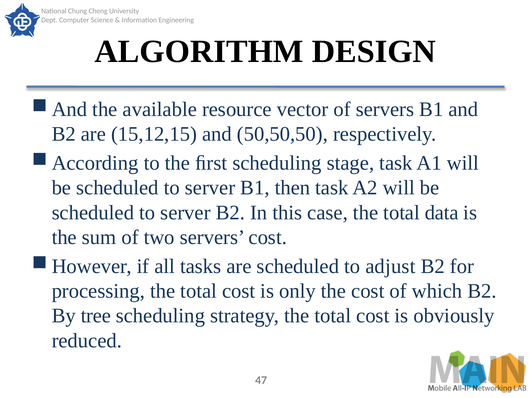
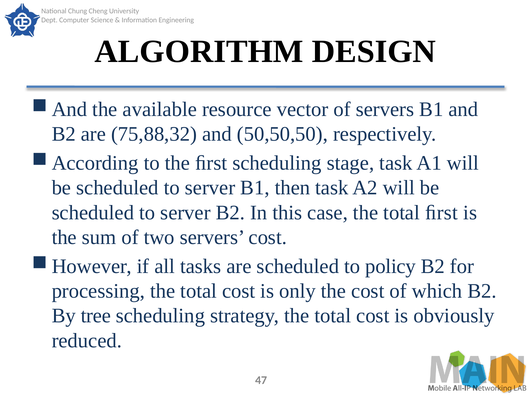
15,12,15: 15,12,15 -> 75,88,32 (154, 134)
total data: data -> ﬁrst (441, 213)
adjust: adjust -> policy (391, 266)
